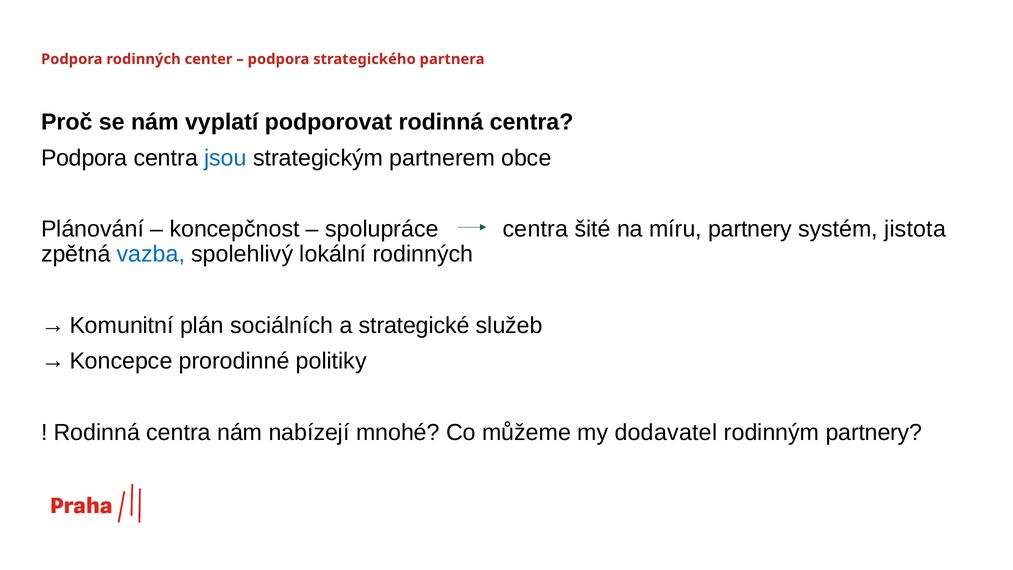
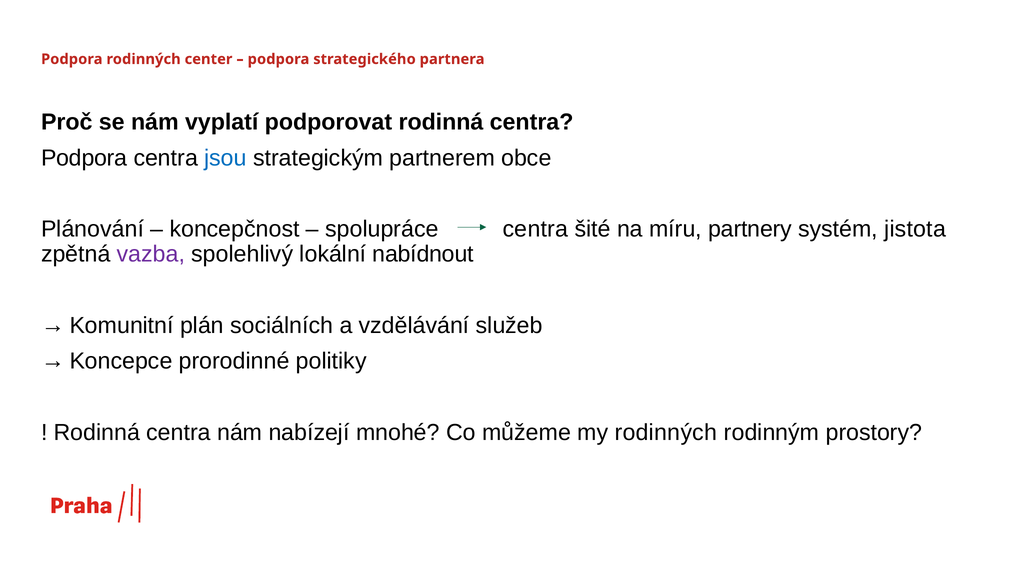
vazba colour: blue -> purple (151, 254)
lokální rodinných: rodinných -> nabídnout (423, 254)
strategické: strategické -> vzdělávání (414, 325)
my dodavatel: dodavatel -> rodinných (666, 432)
rodinným partnery: partnery -> prostory (874, 432)
